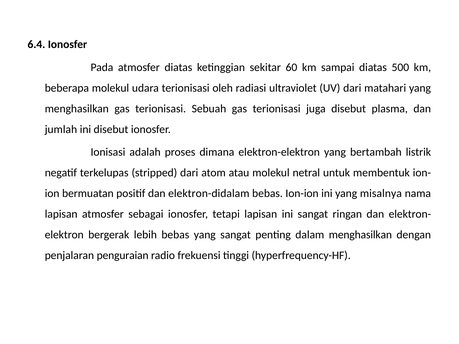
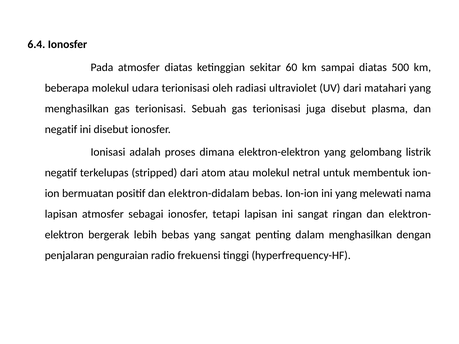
jumlah: jumlah -> negatif (61, 129)
bertambah: bertambah -> gelombang (376, 152)
misalnya: misalnya -> melewati (381, 194)
